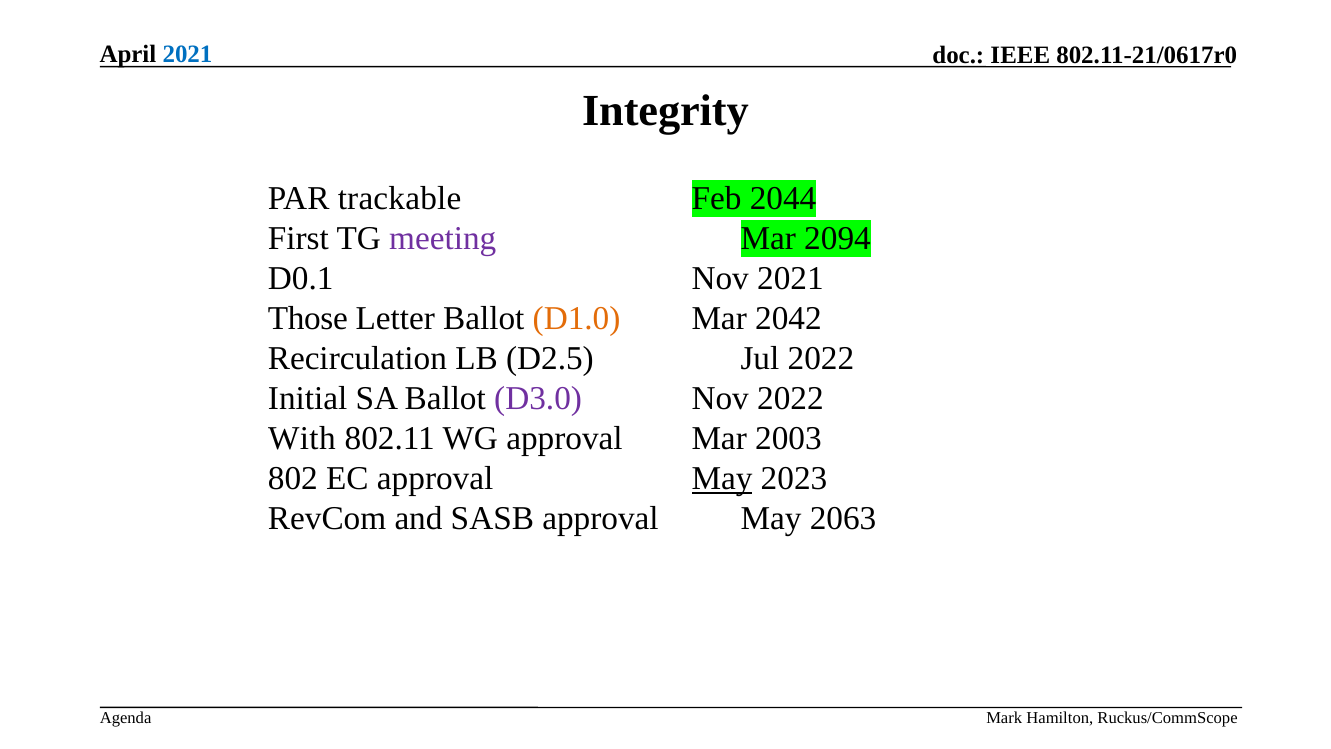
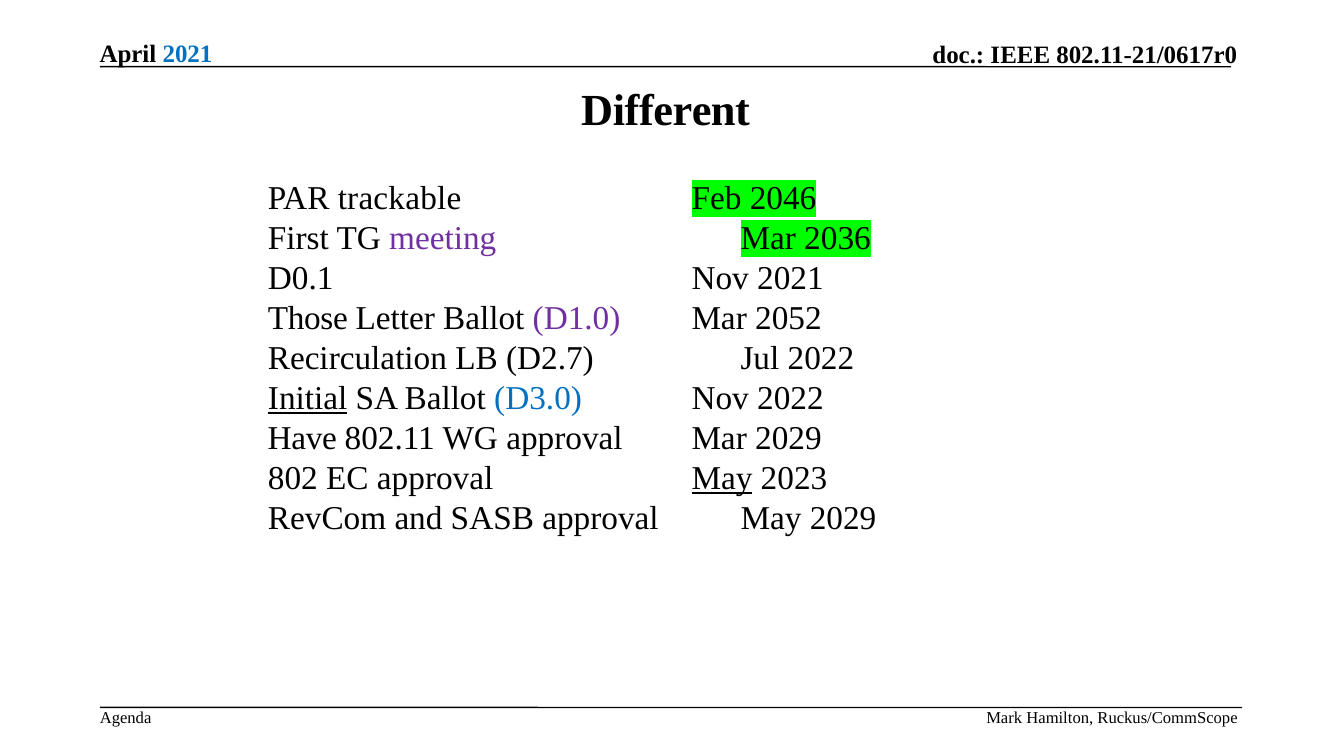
Integrity: Integrity -> Different (666, 111)
2044: 2044 -> 2046 (783, 199)
2094: 2094 -> 2036 (838, 239)
D1.0 colour: orange -> purple (577, 318)
2042: 2042 -> 2052 (788, 318)
D2.5: D2.5 -> D2.7 (550, 358)
Initial underline: none -> present (308, 398)
D3.0 colour: purple -> blue (538, 398)
With: With -> Have (302, 438)
Mar 2003: 2003 -> 2029 (788, 438)
May 2063: 2063 -> 2029 (843, 518)
